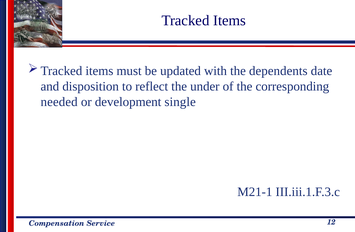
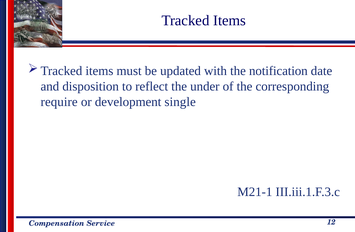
dependents: dependents -> notification (278, 71)
needed: needed -> require (59, 102)
